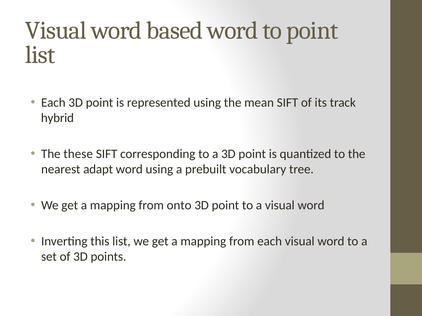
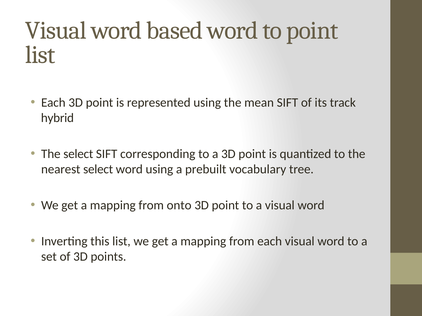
The these: these -> select (78, 154)
nearest adapt: adapt -> select (98, 170)
